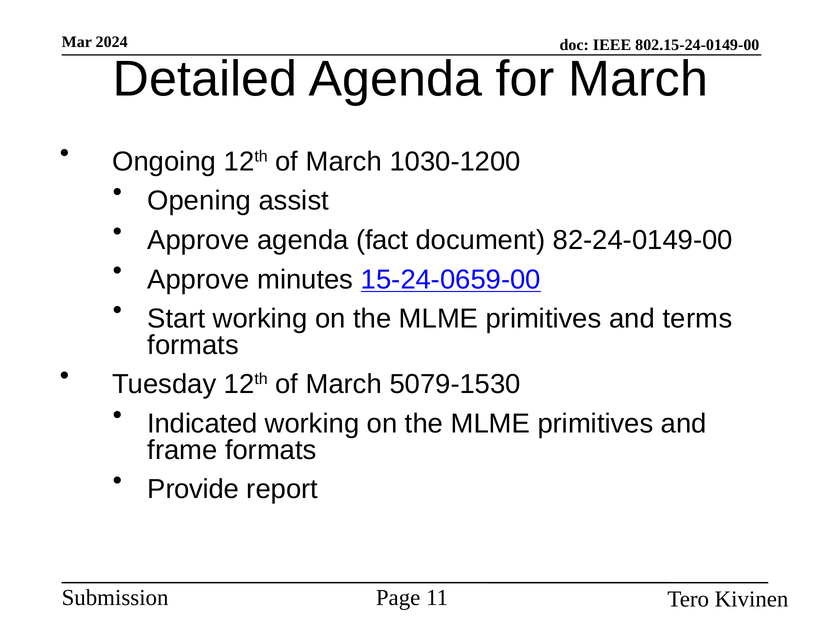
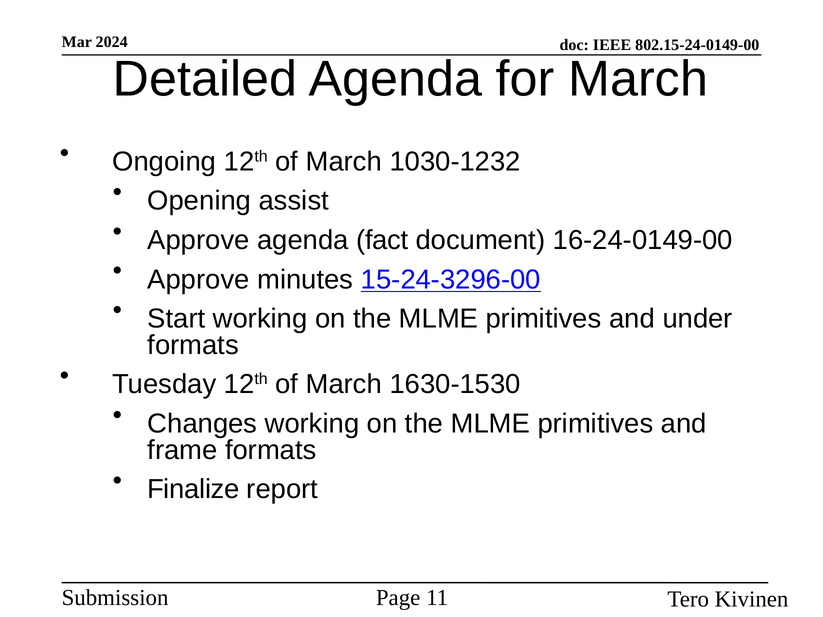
1030-1200: 1030-1200 -> 1030-1232 (455, 162)
82-24-0149-00: 82-24-0149-00 -> 16-24-0149-00 (643, 240)
15-24-0659-00: 15-24-0659-00 -> 15-24-3296-00 (451, 280)
terms: terms -> under (698, 319)
5079-1530: 5079-1530 -> 1630-1530 (455, 385)
Indicated: Indicated -> Changes (202, 424)
Provide: Provide -> Finalize (193, 489)
